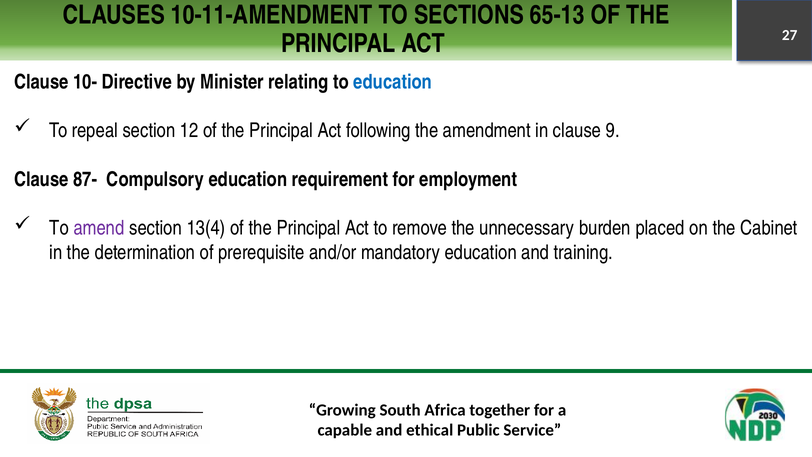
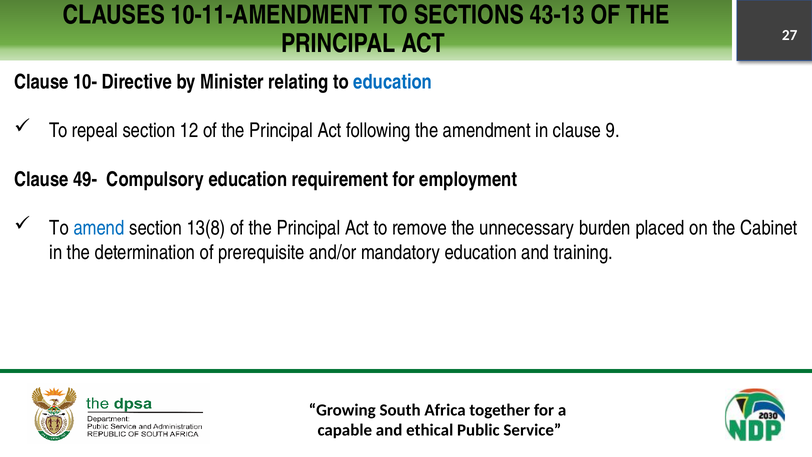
65-13: 65-13 -> 43-13 (557, 15)
87-: 87- -> 49- (85, 179)
amend colour: purple -> blue (99, 228)
13(4: 13(4 -> 13(8 (206, 228)
